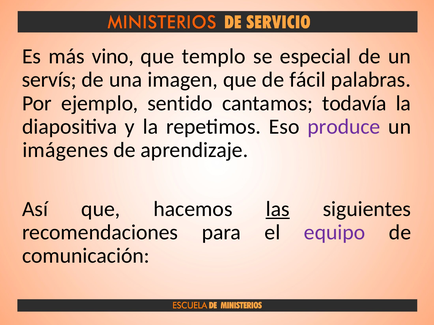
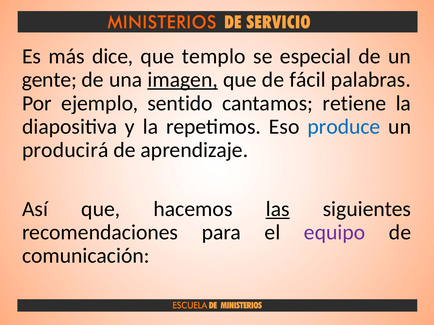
vino: vino -> dice (113, 57)
servís: servís -> gente (49, 80)
imagen underline: none -> present (183, 80)
todavía: todavía -> retiene (354, 103)
produce colour: purple -> blue (344, 127)
imágenes: imágenes -> producirá (65, 150)
